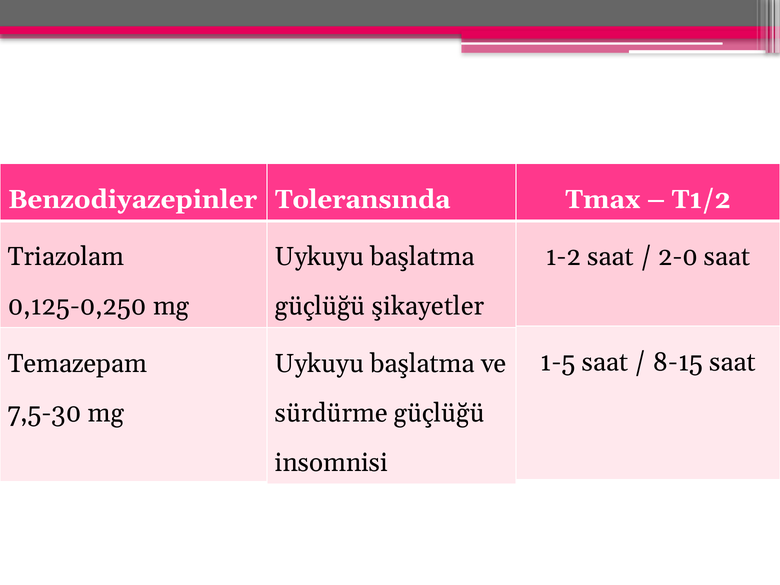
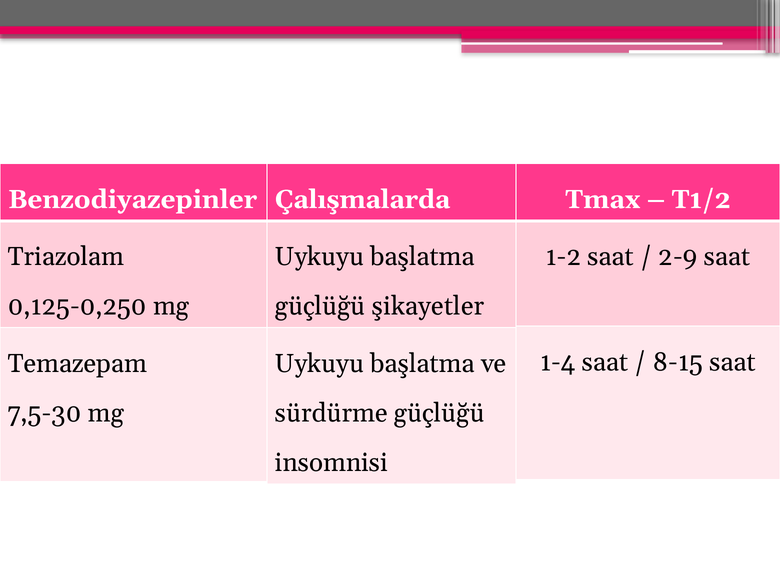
Toleransında: Toleransında -> Çalışmalarda (363, 199)
2-0: 2-0 -> 2-9 (678, 257)
1-5: 1-5 -> 1-4 (558, 362)
